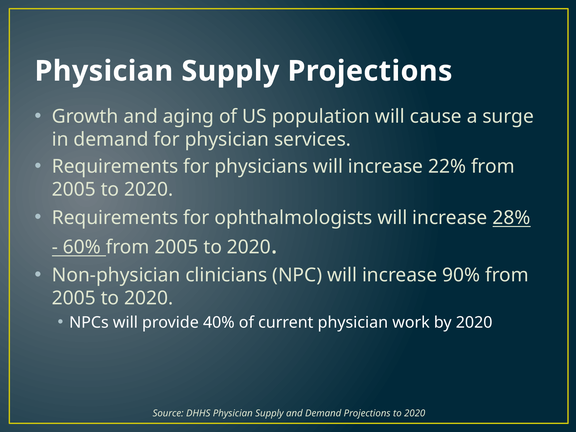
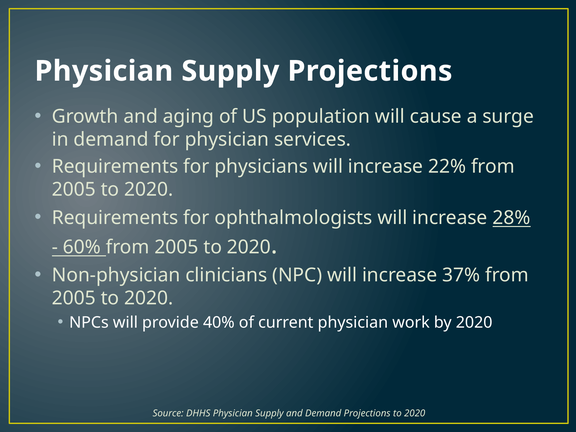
90%: 90% -> 37% (461, 275)
